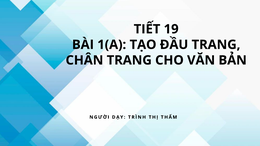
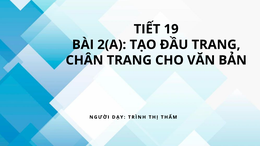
1(A: 1(A -> 2(A (112, 45)
